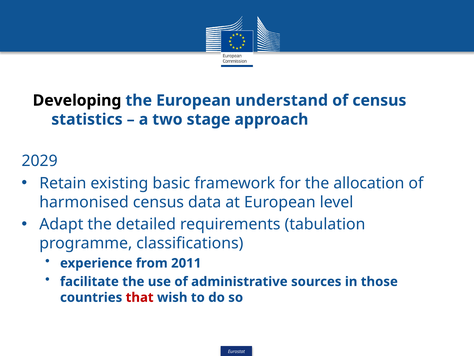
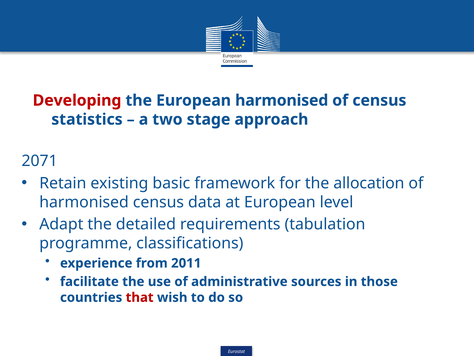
Developing colour: black -> red (77, 100)
European understand: understand -> harmonised (282, 100)
2029: 2029 -> 2071 (40, 161)
